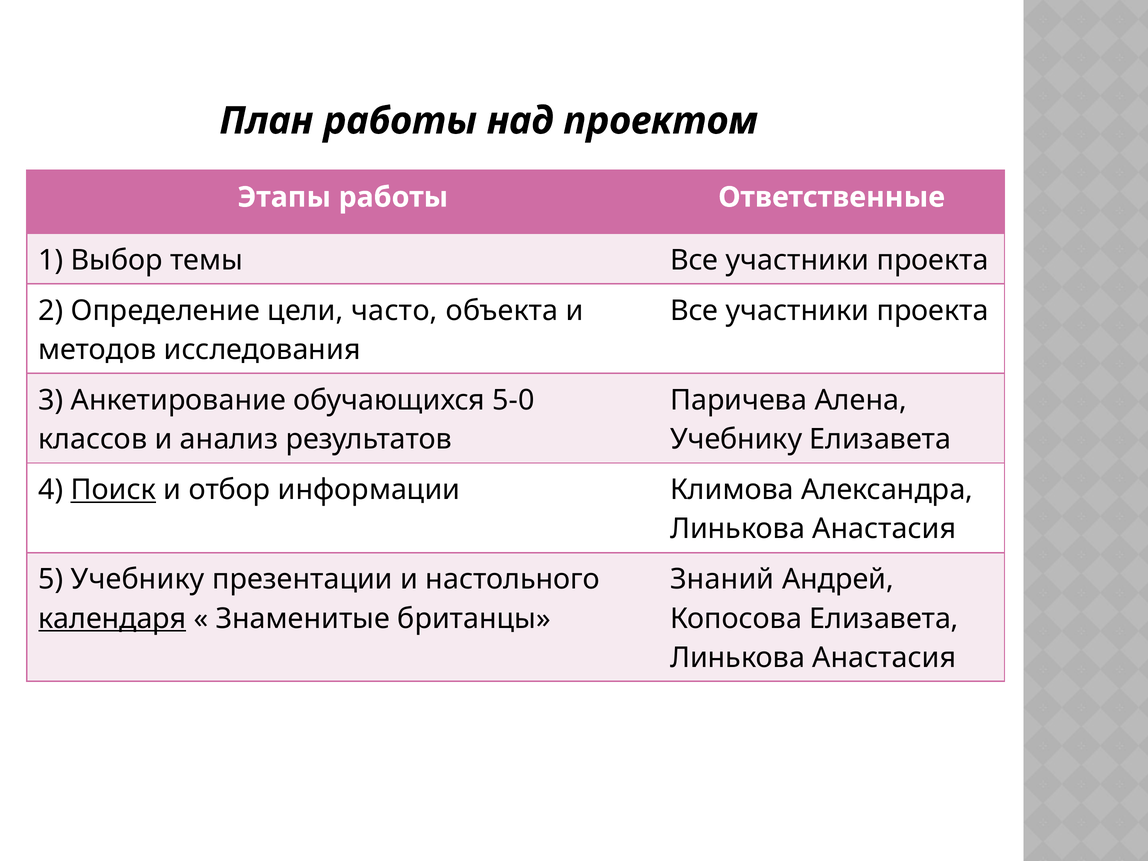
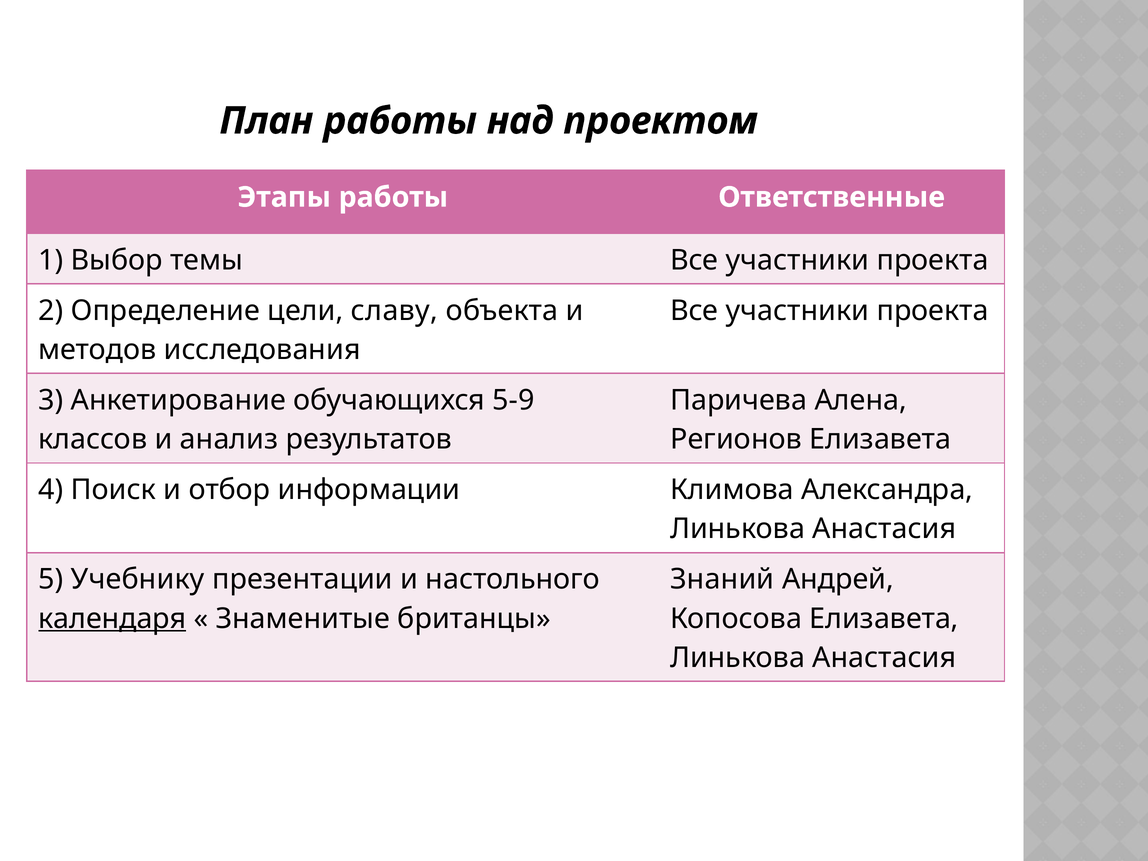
часто: часто -> славу (394, 311)
5-0: 5-0 -> 5-9 (513, 400)
Учебнику: Учебнику -> Регионов (736, 439)
Поиск underline: present -> none (113, 490)
